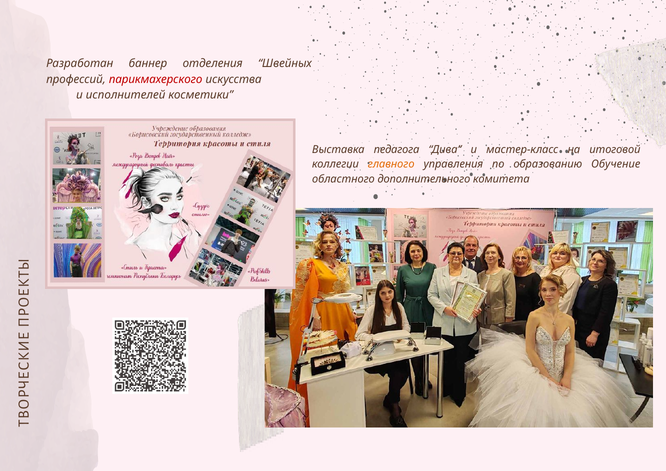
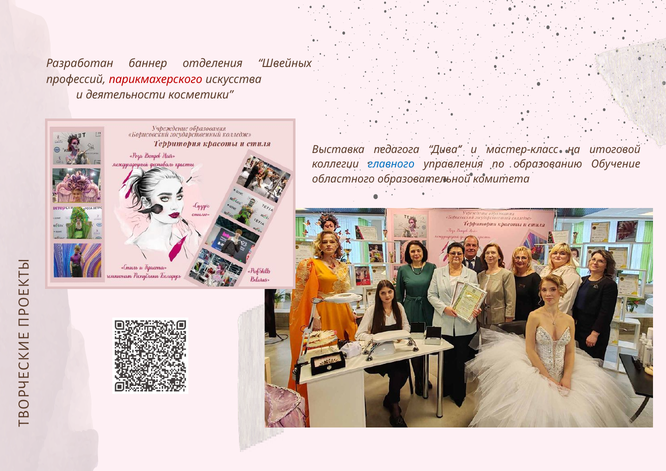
исполнителей: исполнителей -> деятельности (126, 95)
главного colour: orange -> blue (391, 164)
дополнительного: дополнительного -> образовательной (424, 179)
